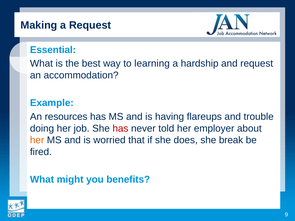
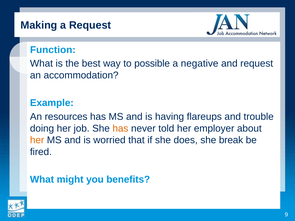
Essential: Essential -> Function (53, 50)
learning: learning -> possible (152, 64)
hardship: hardship -> negative (200, 64)
has colour: red -> orange (120, 129)
